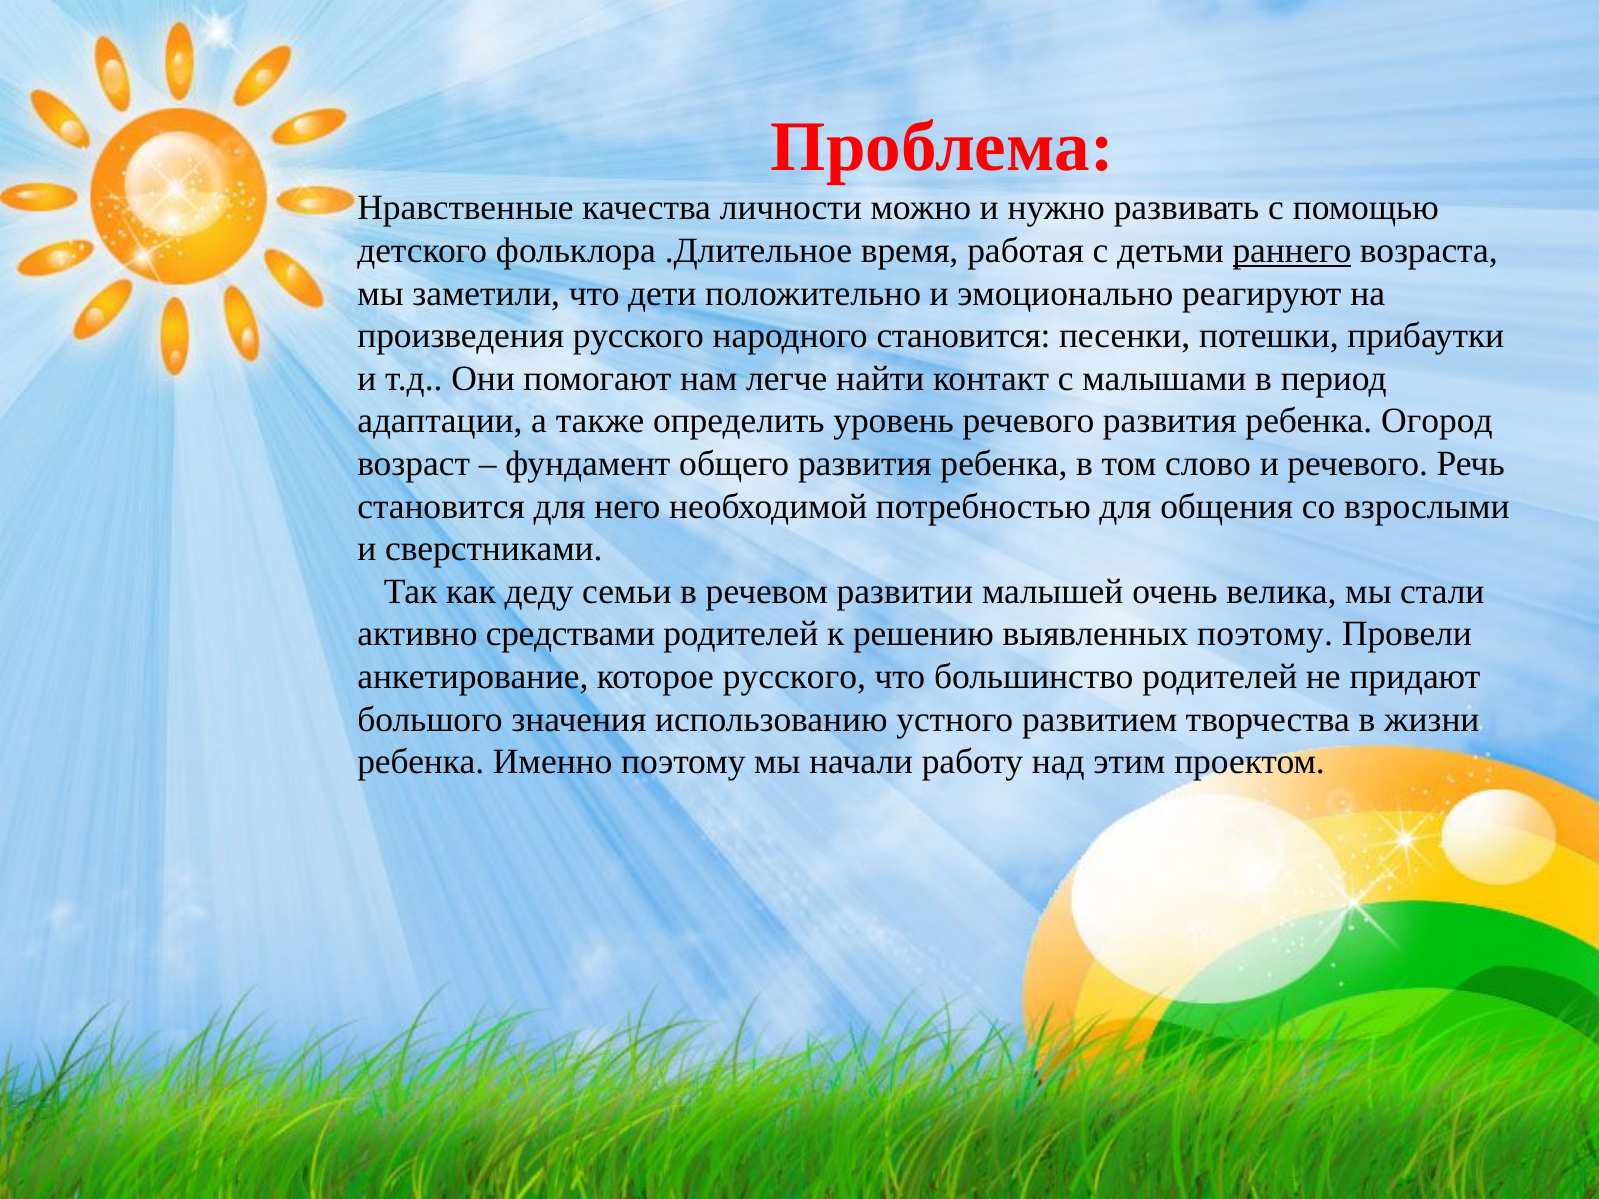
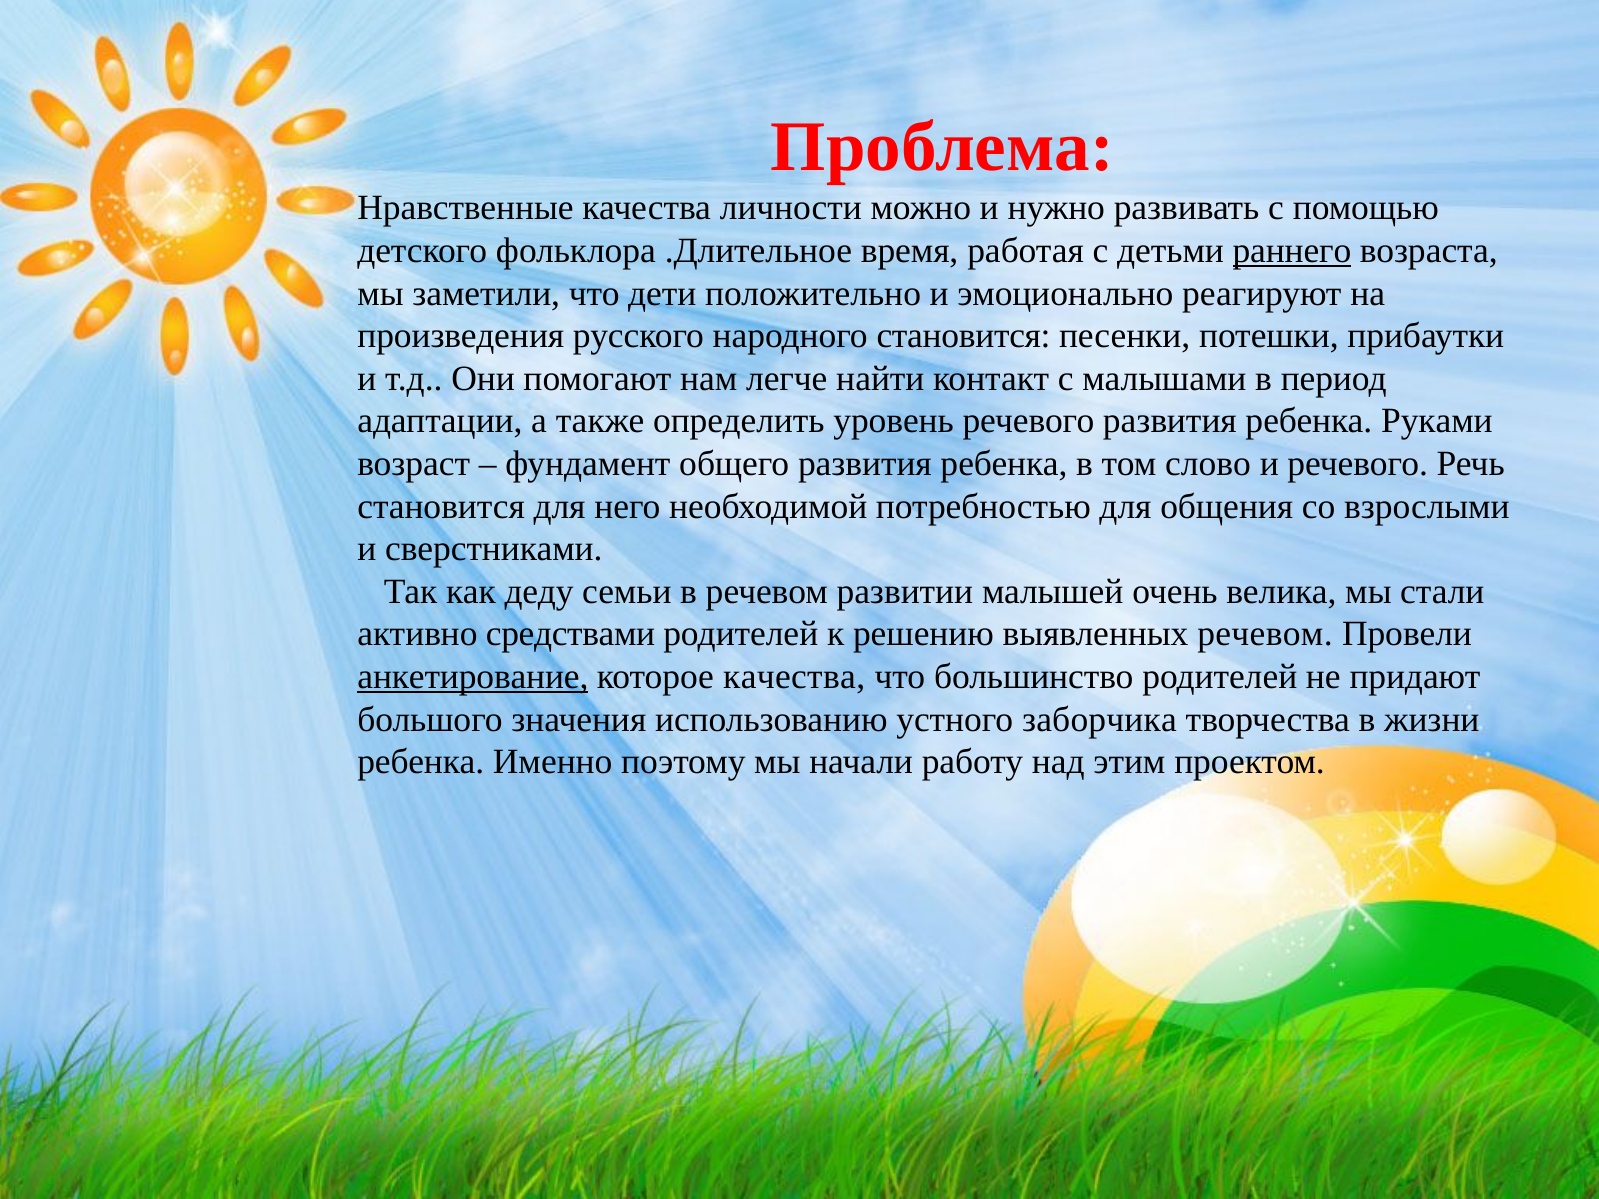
Огород: Огород -> Руками (1437, 421)
выявленных поэтому: поэтому -> речевом (1265, 634)
анкетирование underline: none -> present (473, 677)
которое русского: русского -> качества (794, 677)
развитием: развитием -> заборчика (1099, 720)
